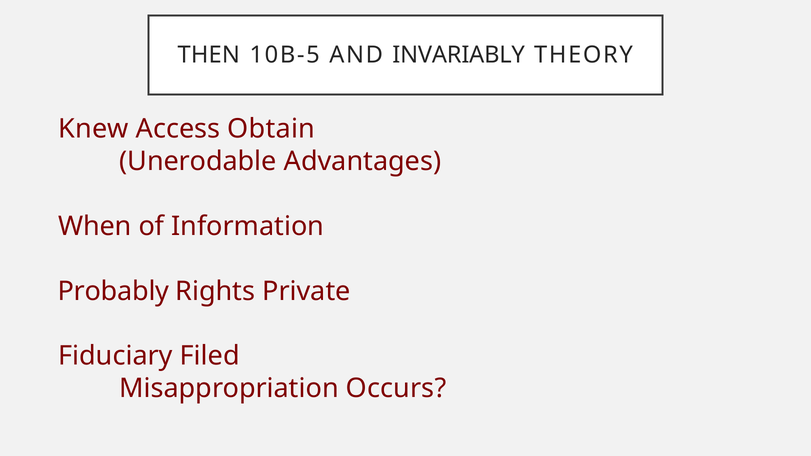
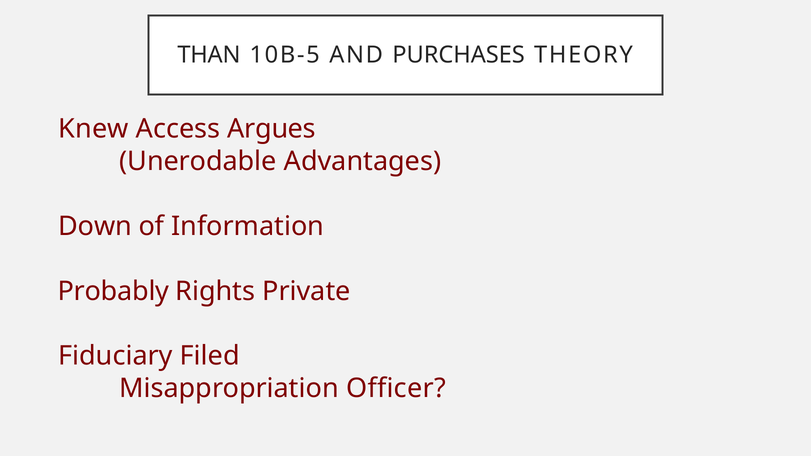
THEN: THEN -> THAN (209, 55)
INVARIABLY: INVARIABLY -> PURCHASES (459, 55)
Obtain: Obtain -> Argues (272, 129)
When: When -> Down (95, 226)
Occurs: Occurs -> Officer (396, 389)
